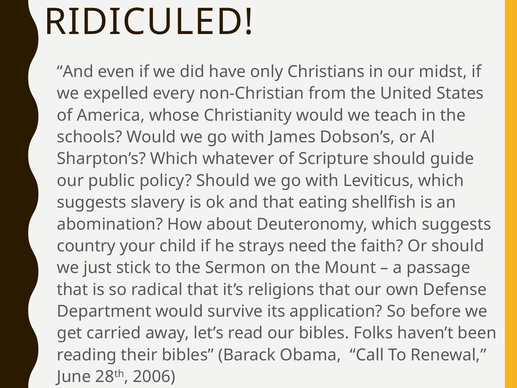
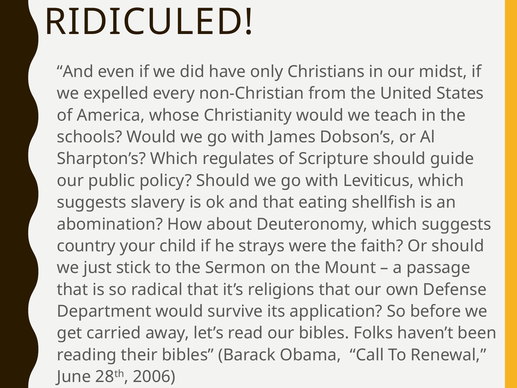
whatever: whatever -> regulates (238, 159)
need: need -> were (308, 246)
